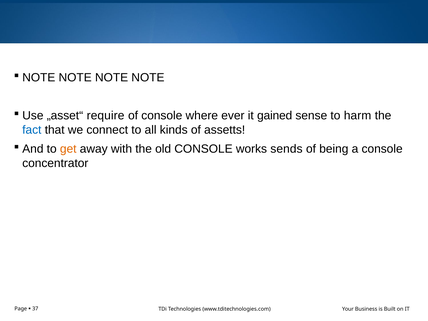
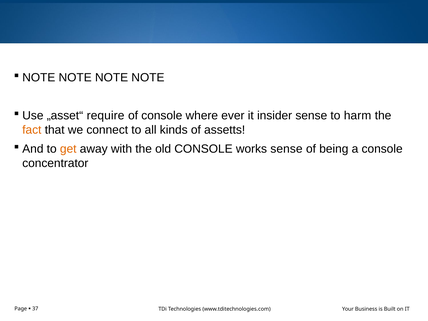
gained: gained -> insider (275, 116)
fact colour: blue -> orange (32, 130)
works sends: sends -> sense (286, 149)
